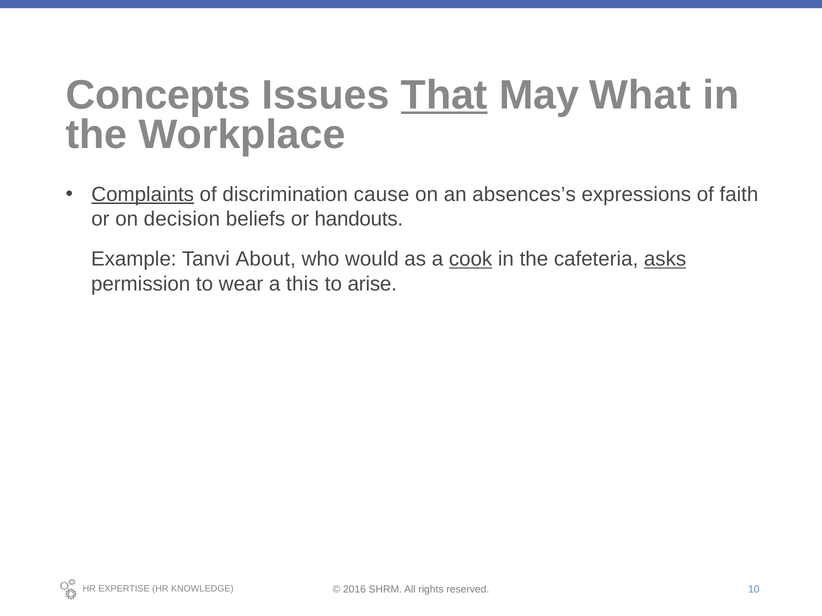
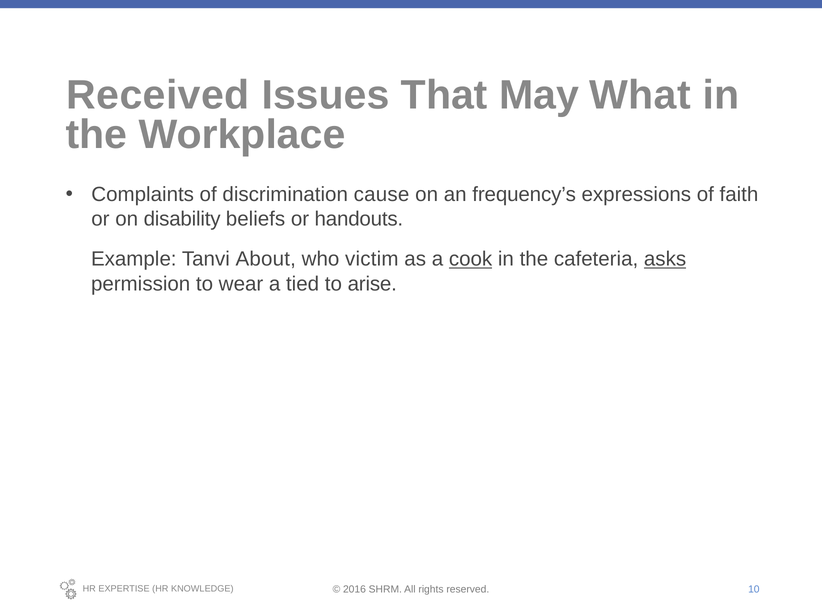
Concepts: Concepts -> Received (158, 95)
That underline: present -> none (444, 95)
Complaints underline: present -> none (143, 195)
absences’s: absences’s -> frequency’s (524, 195)
decision: decision -> disability (182, 219)
would: would -> victim (372, 259)
this: this -> tied (303, 284)
